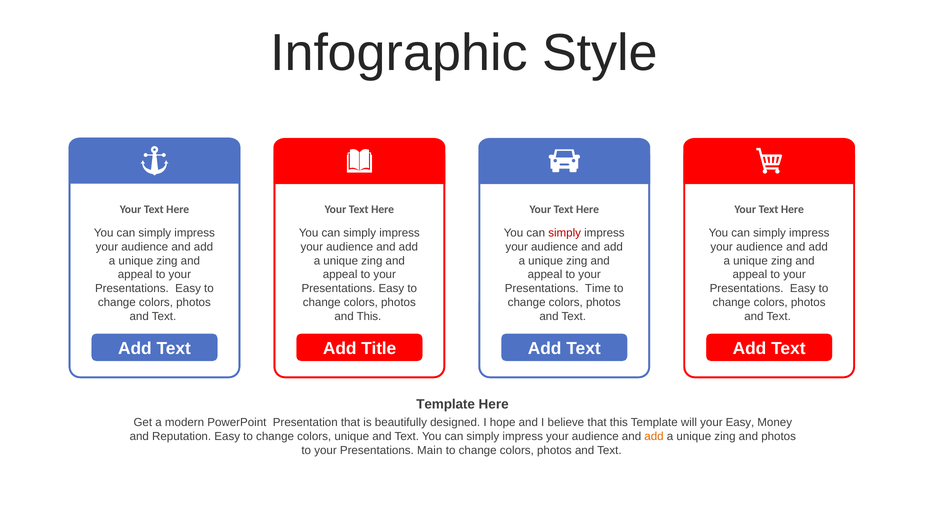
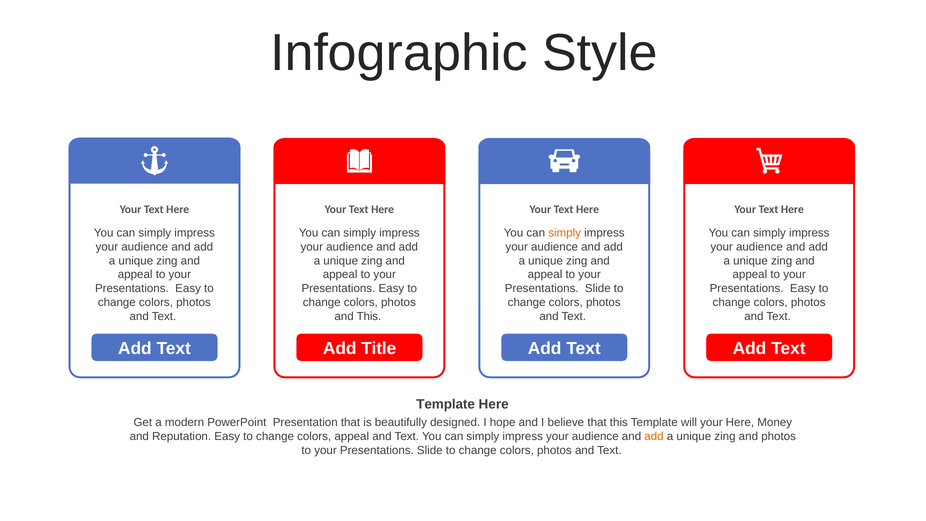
simply colour: red -> orange (565, 233)
Time: Time -> Slide (598, 288)
your Easy: Easy -> Here (740, 422)
colors unique: unique -> appeal (352, 436)
Main: Main -> Slide (430, 450)
